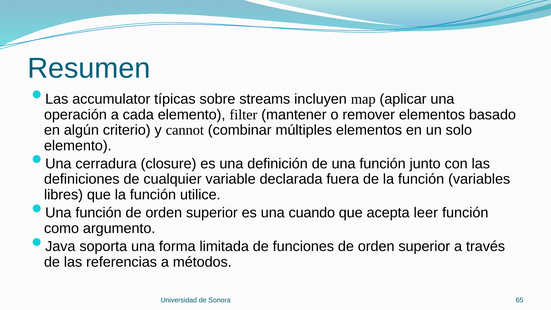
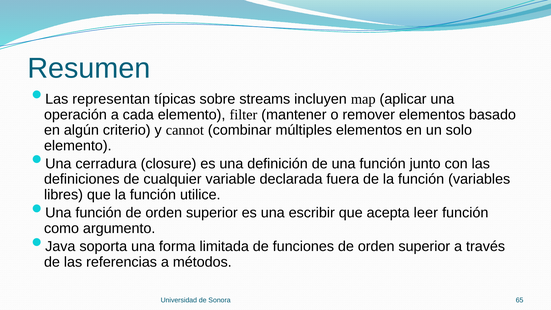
accumulator: accumulator -> representan (111, 99)
cuando: cuando -> escribir (312, 213)
